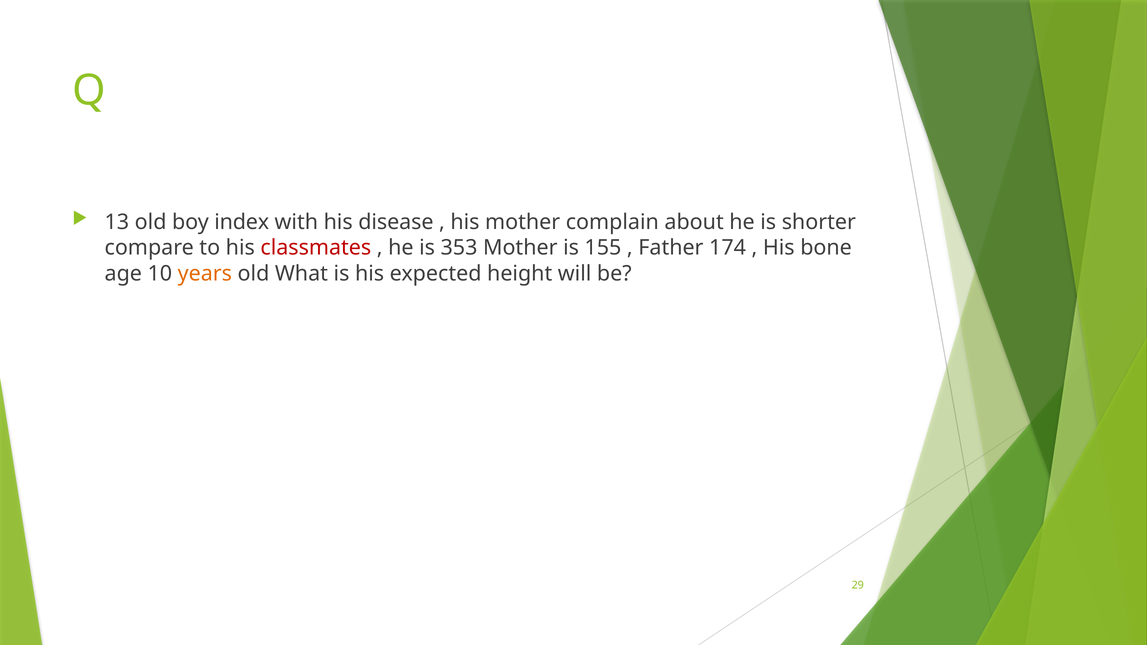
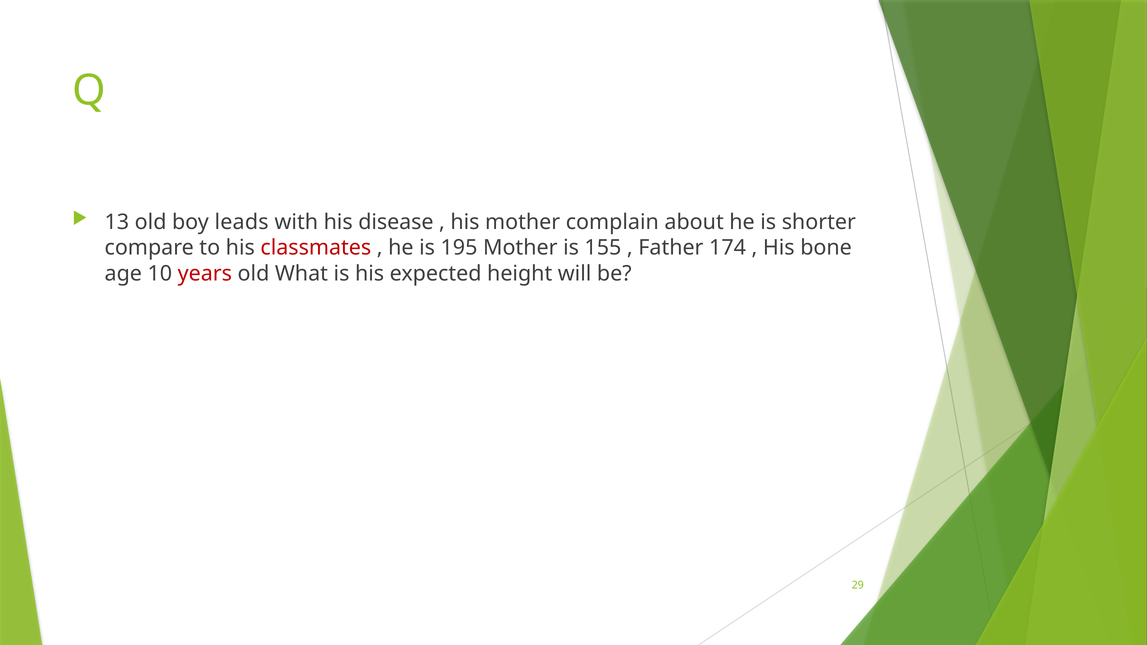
index: index -> leads (242, 222)
353: 353 -> 195 (459, 248)
years colour: orange -> red (205, 274)
